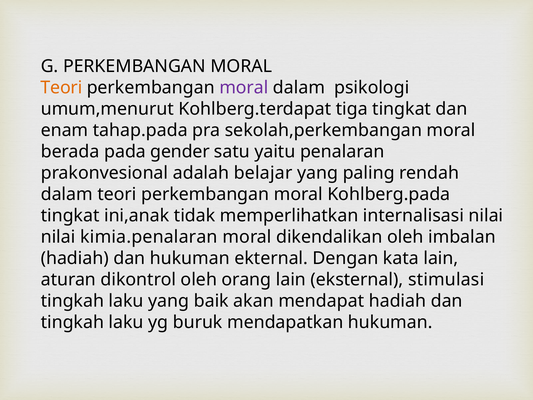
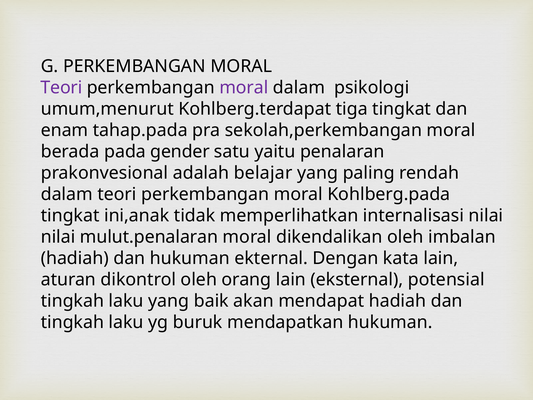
Teori colour: orange -> purple (61, 88)
kimia.penalaran: kimia.penalaran -> mulut.penalaran (149, 237)
stimulasi: stimulasi -> potensial (446, 280)
